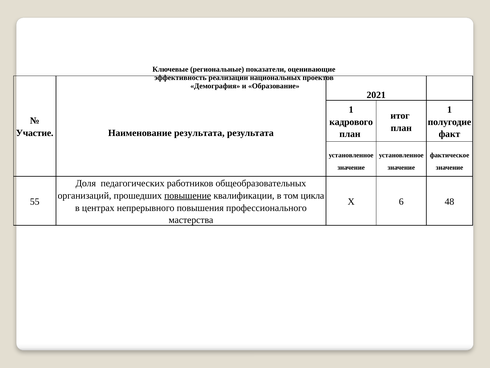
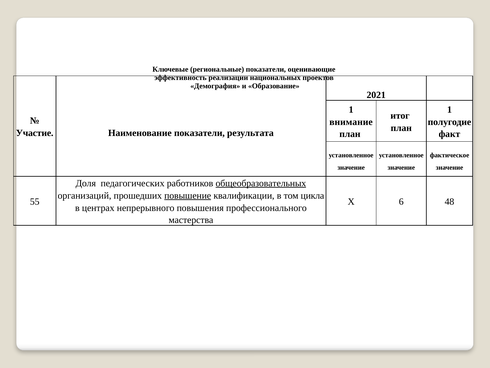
кадрового: кадрового -> внимание (351, 122)
Наименование результата: результата -> показатели (199, 133)
общеобразовательных underline: none -> present (261, 183)
